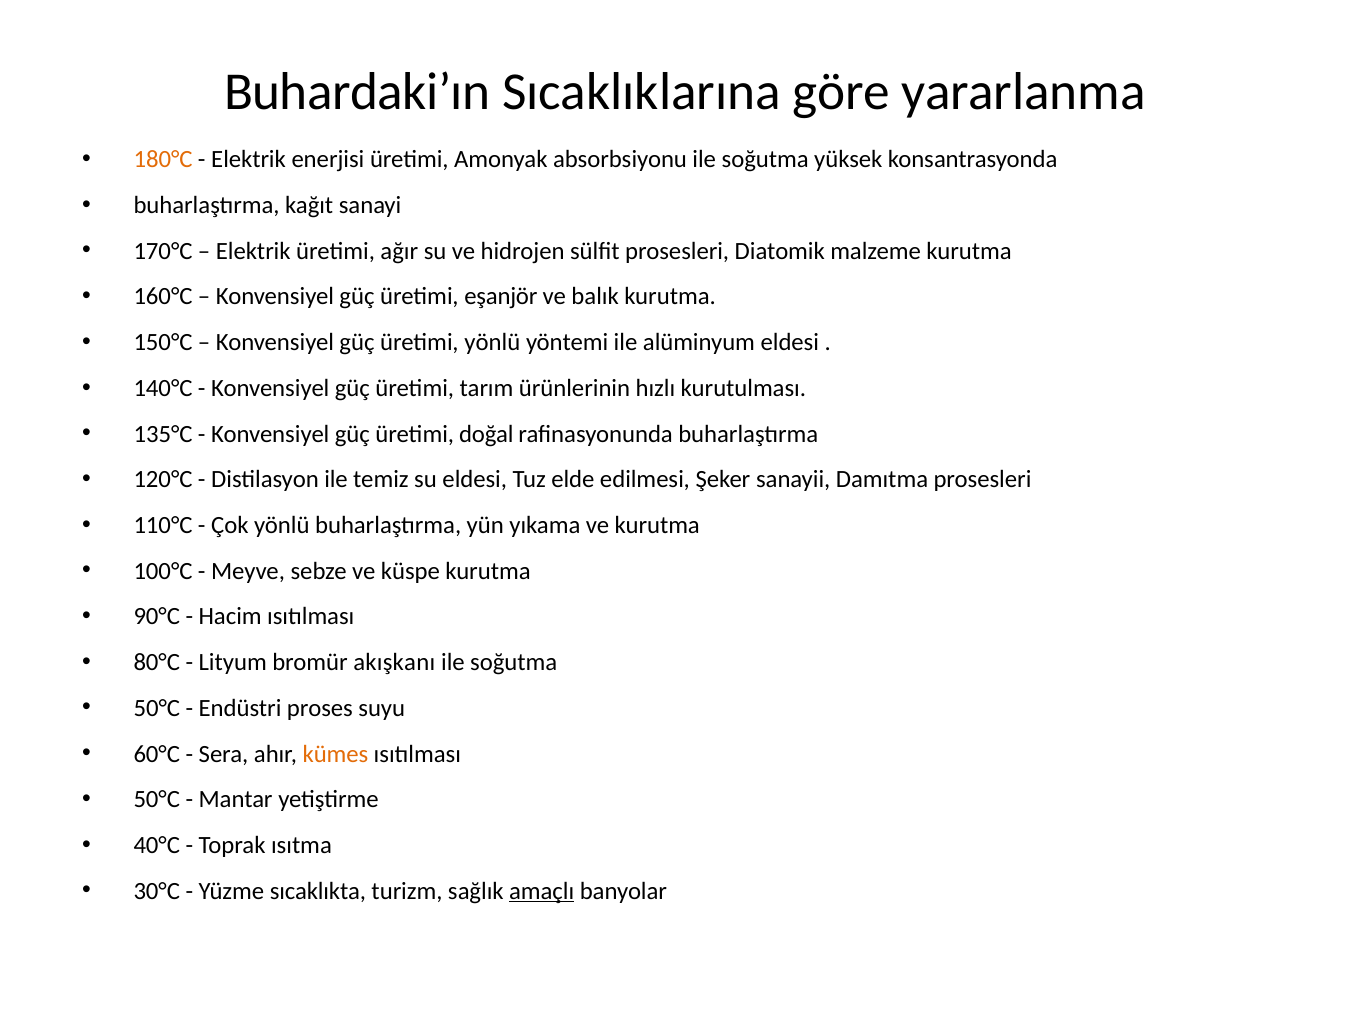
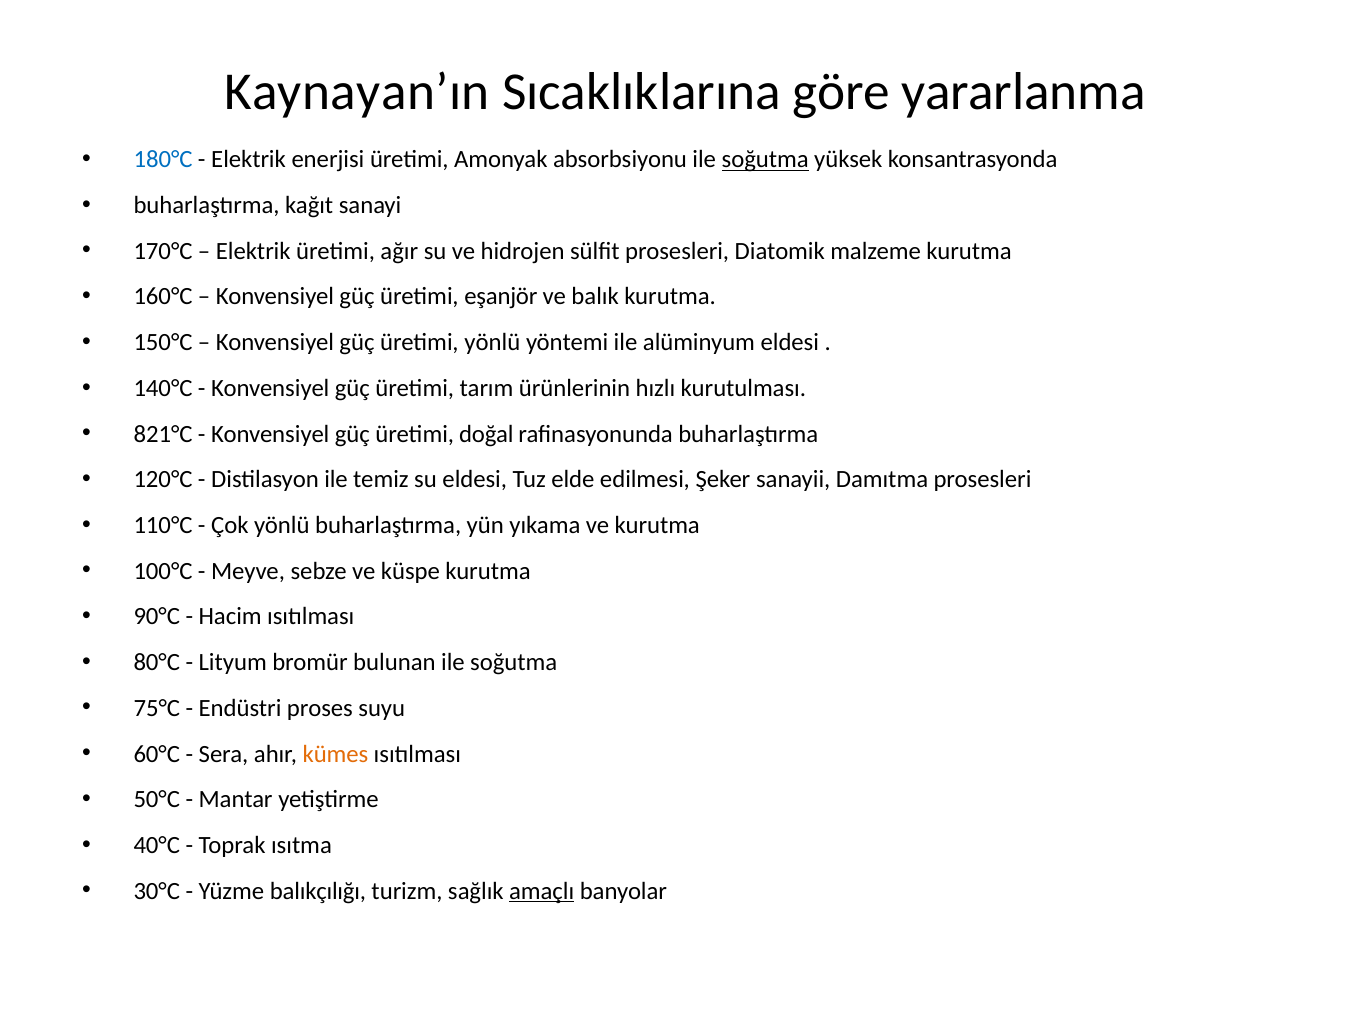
Buhardaki’ın: Buhardaki’ın -> Kaynayan’ın (357, 92)
180°C colour: orange -> blue (163, 160)
soğutma underline: none -> present (765, 160)
135°C: 135°C -> 821°C (163, 434)
akışkanı: akışkanı -> bulunan (394, 662)
50°C: 50°C -> 75°C (157, 708)
sıcaklıkta: sıcaklıkta -> balıkçılığı (318, 891)
